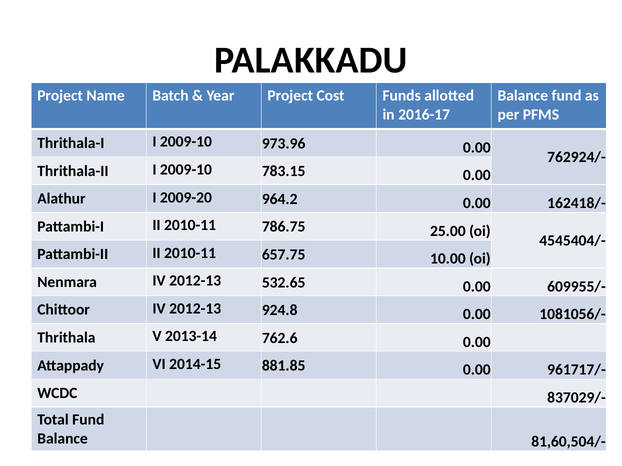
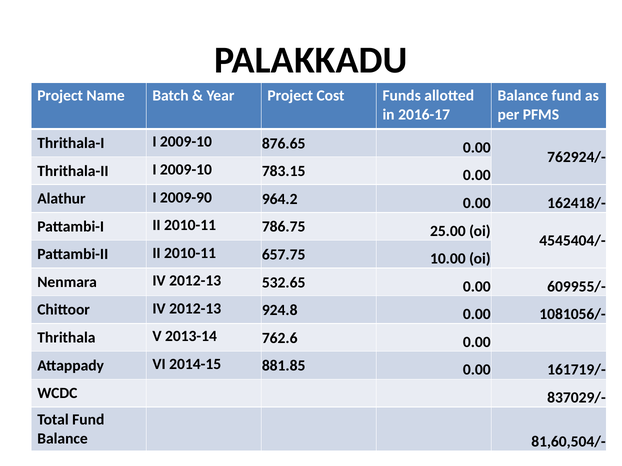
973.96: 973.96 -> 876.65 (284, 144)
2009-20: 2009-20 -> 2009-90 (186, 198)
961717/-: 961717/- -> 161719/- (576, 370)
